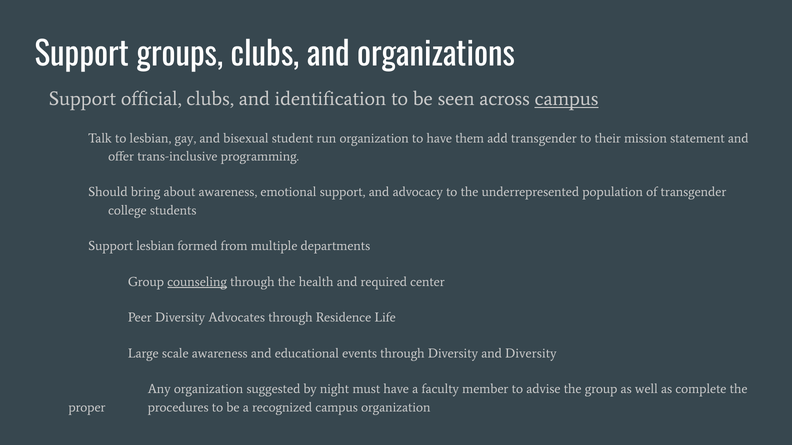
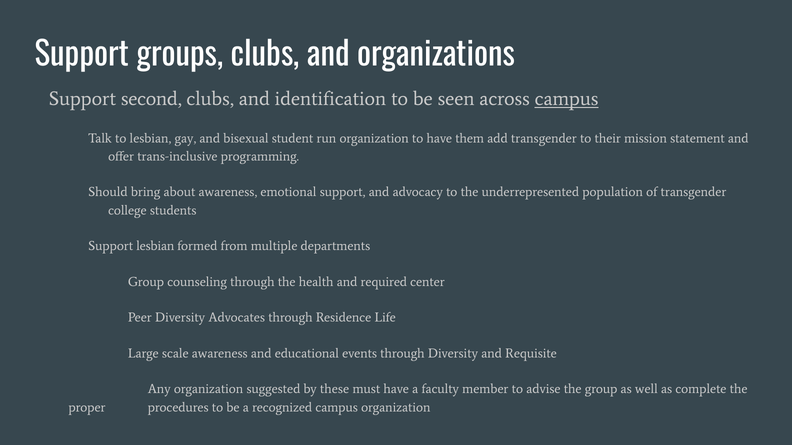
official: official -> second (151, 99)
counseling underline: present -> none (197, 282)
and Diversity: Diversity -> Requisite (531, 354)
night: night -> these (335, 390)
